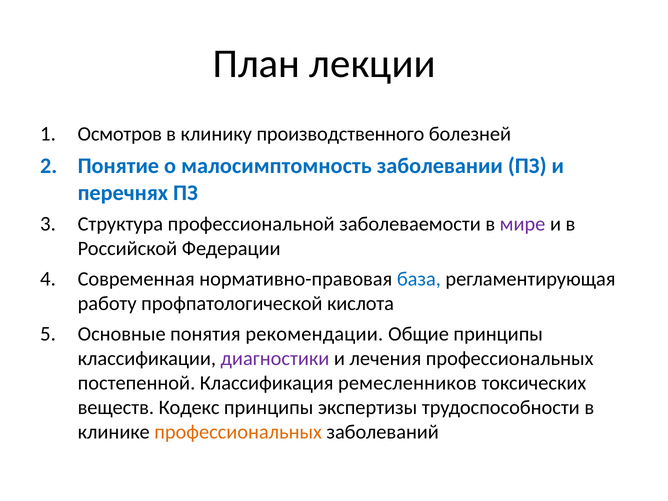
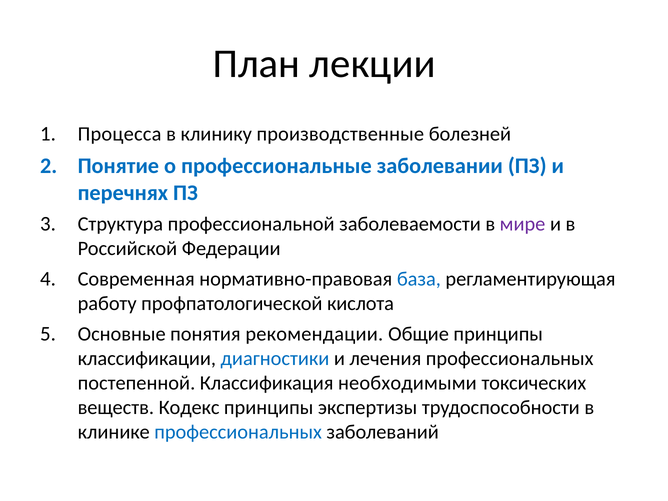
Осмотров: Осмотров -> Процесса (120, 134)
производственного: производственного -> производственные (340, 134)
малосимптомность: малосимптомность -> профессиональные (276, 166)
диагностики colour: purple -> blue (275, 358)
ремесленников: ремесленников -> необходимыми (407, 383)
профессиональных colour: orange -> blue (238, 432)
